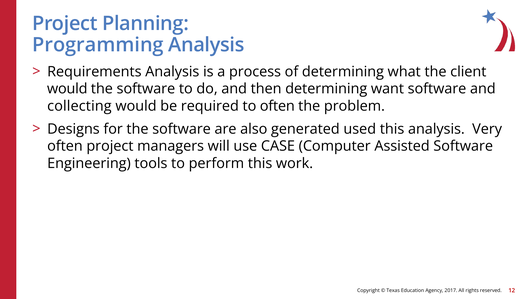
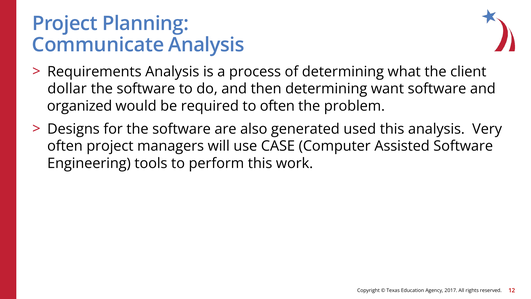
Programming: Programming -> Communicate (98, 45)
would: would -> dollar (67, 89)
collecting: collecting -> organized (80, 106)
